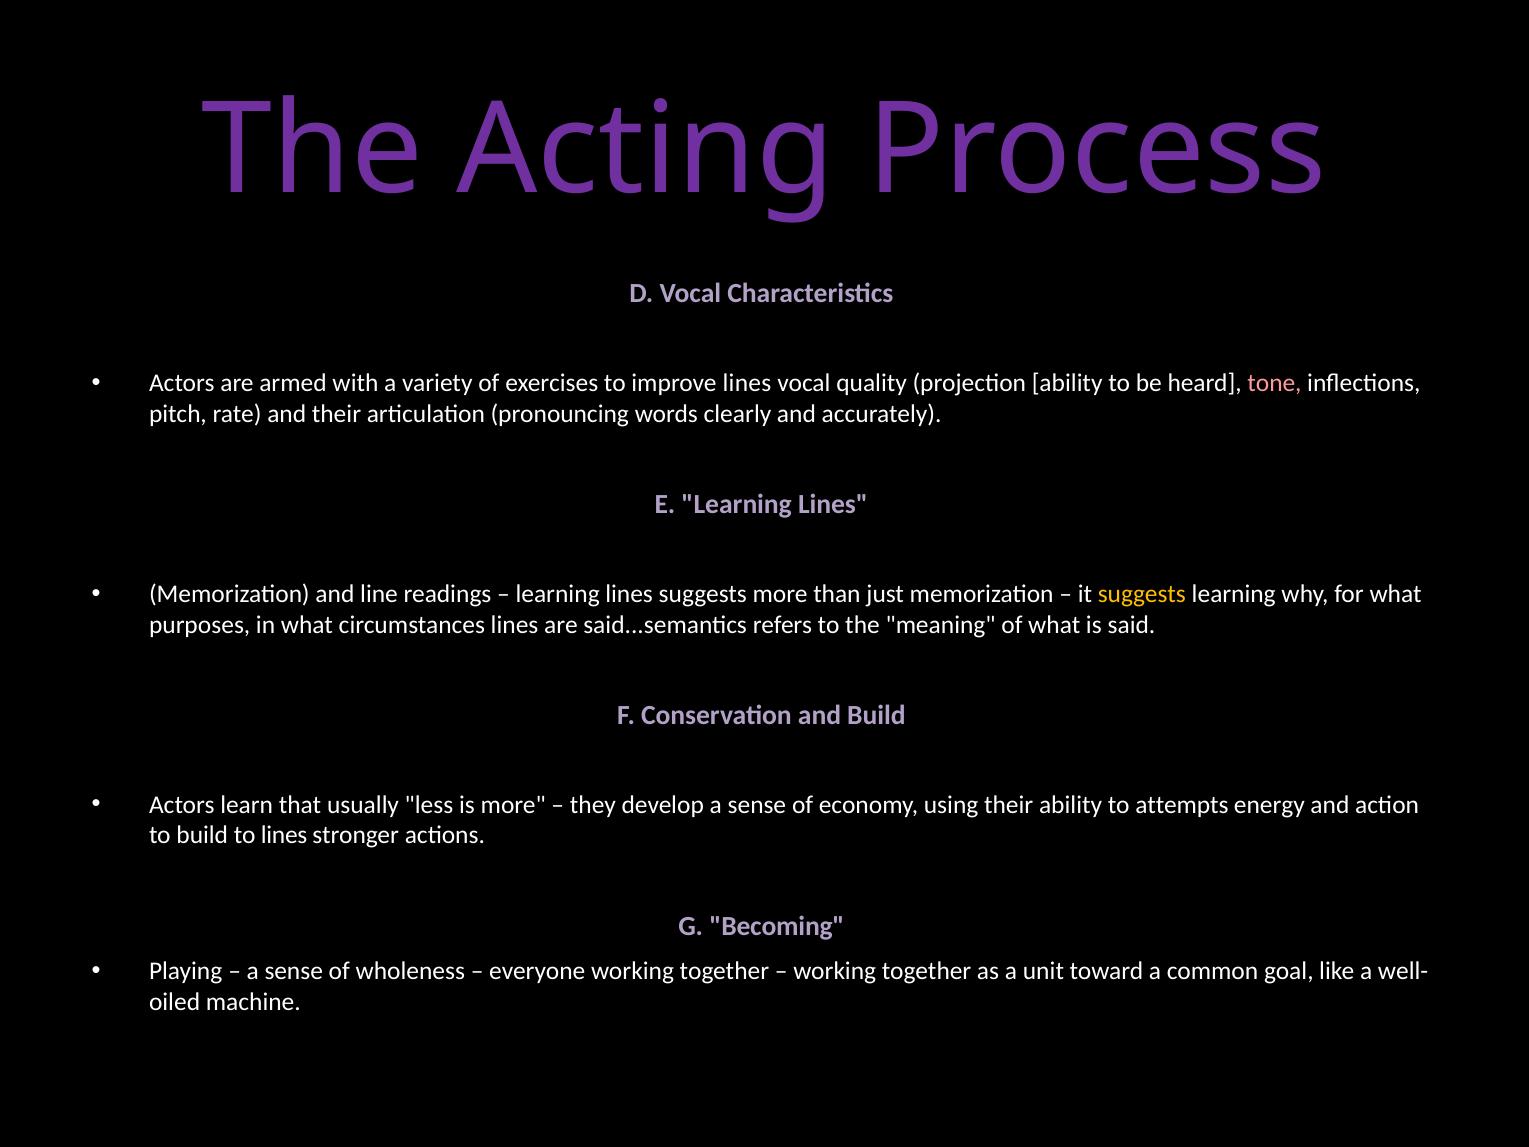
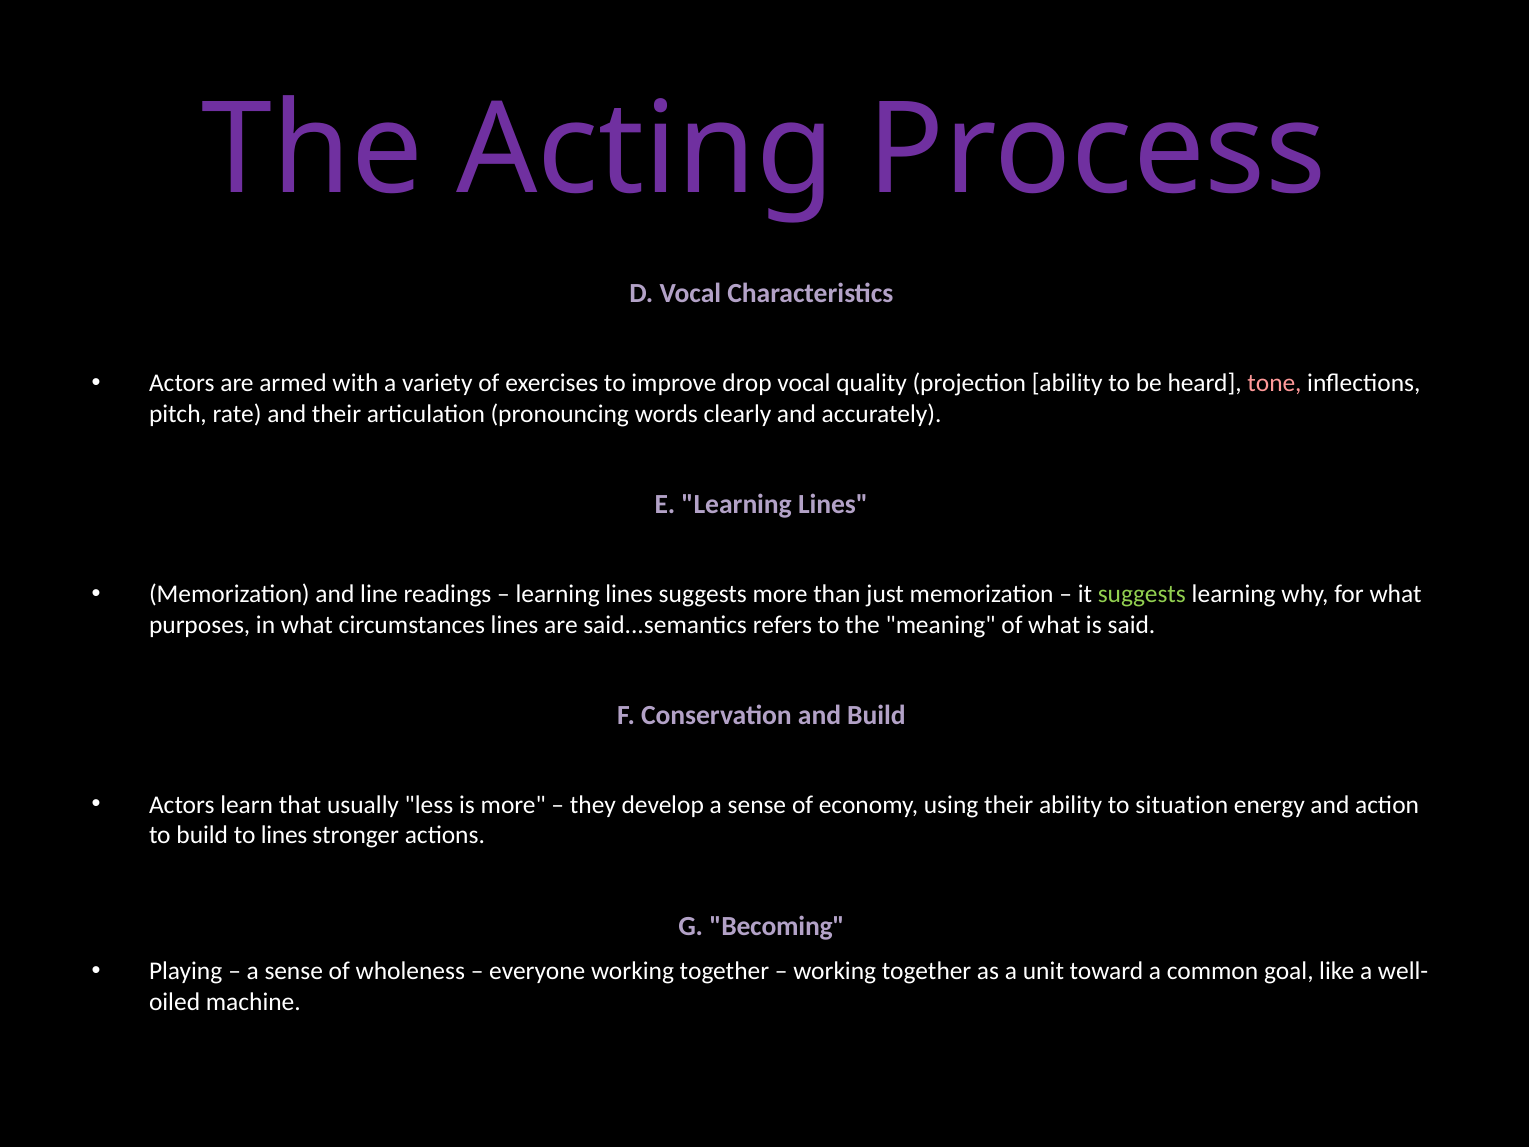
improve lines: lines -> drop (747, 383)
suggests colour: yellow -> light green (1142, 594)
attempts: attempts -> situation (1182, 805)
